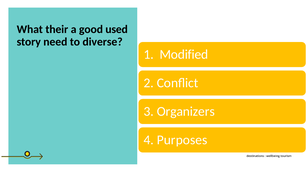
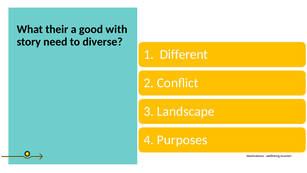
used: used -> with (116, 29)
Modified: Modified -> Different (184, 54)
Organizers: Organizers -> Landscape (186, 111)
